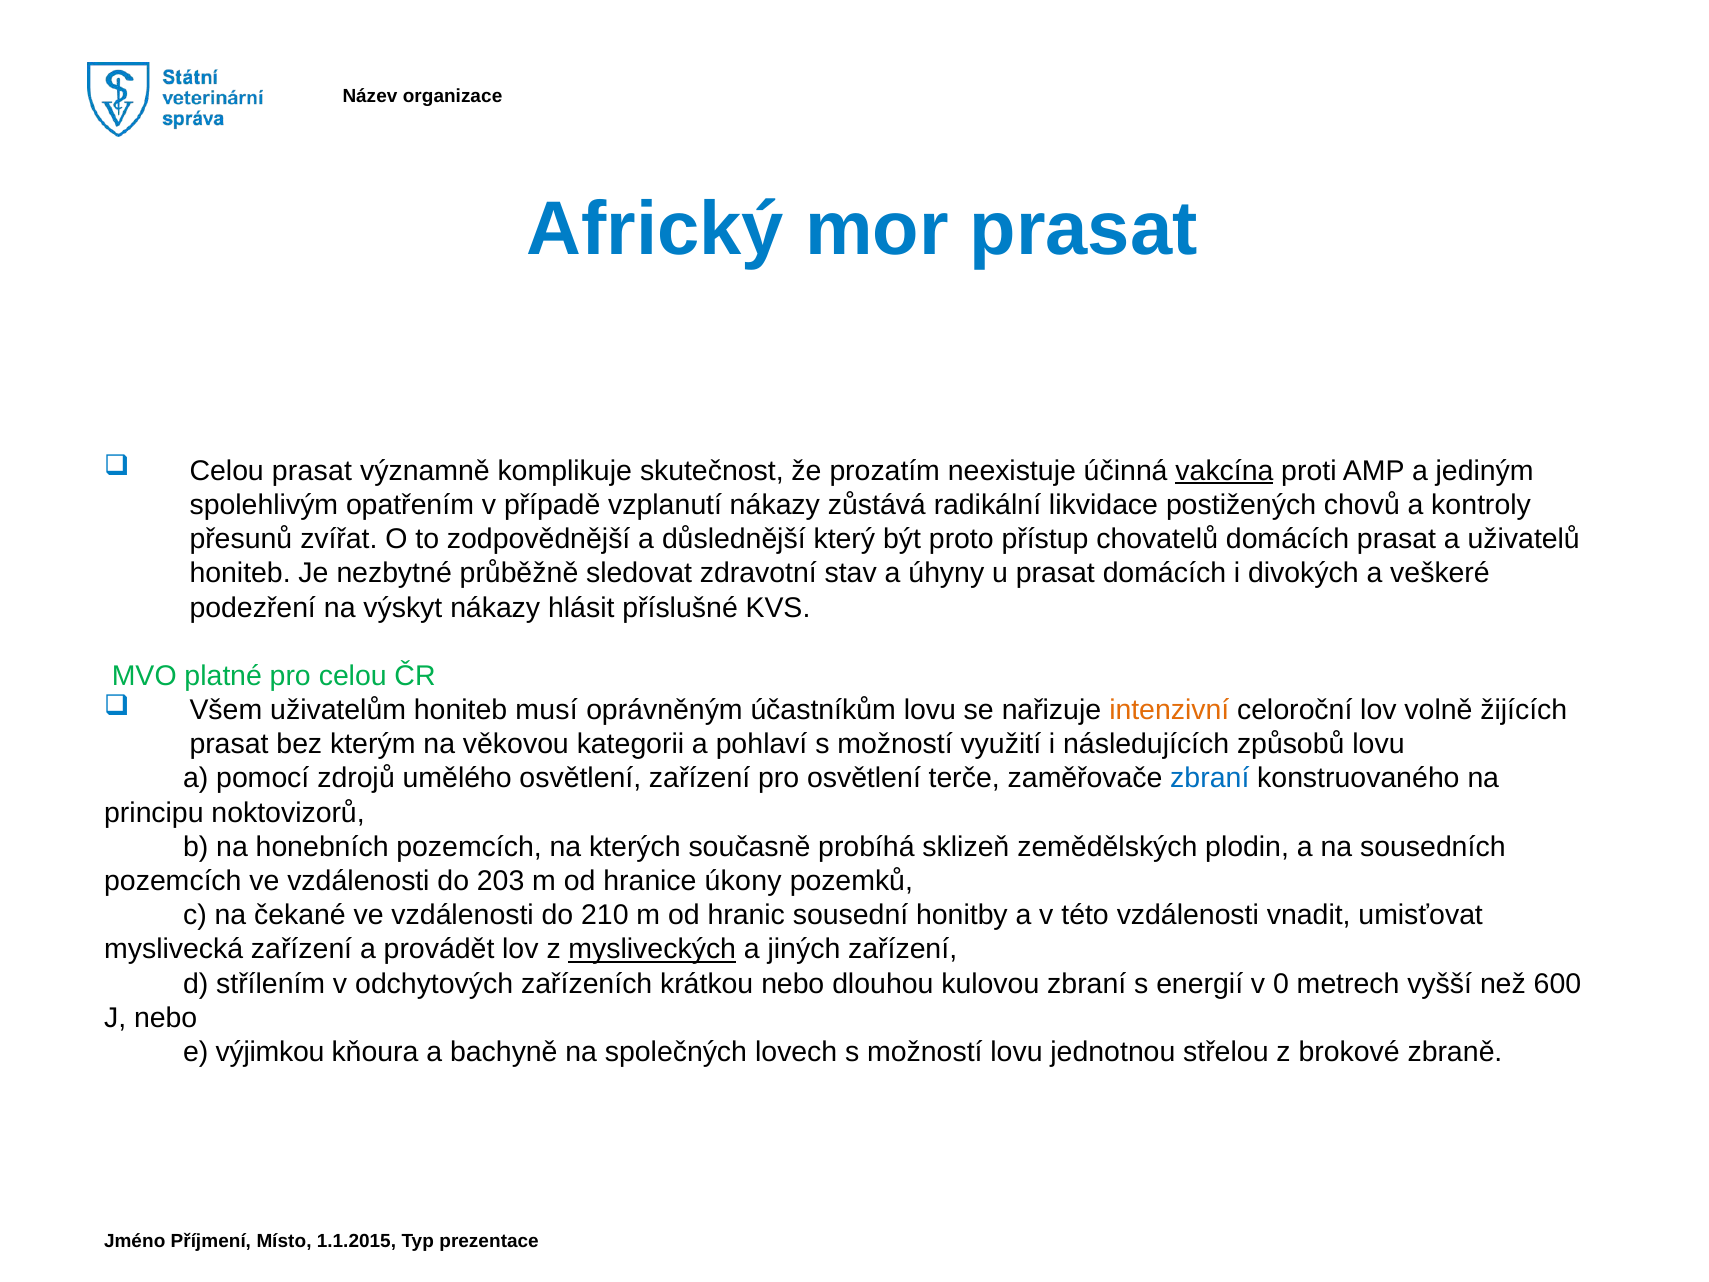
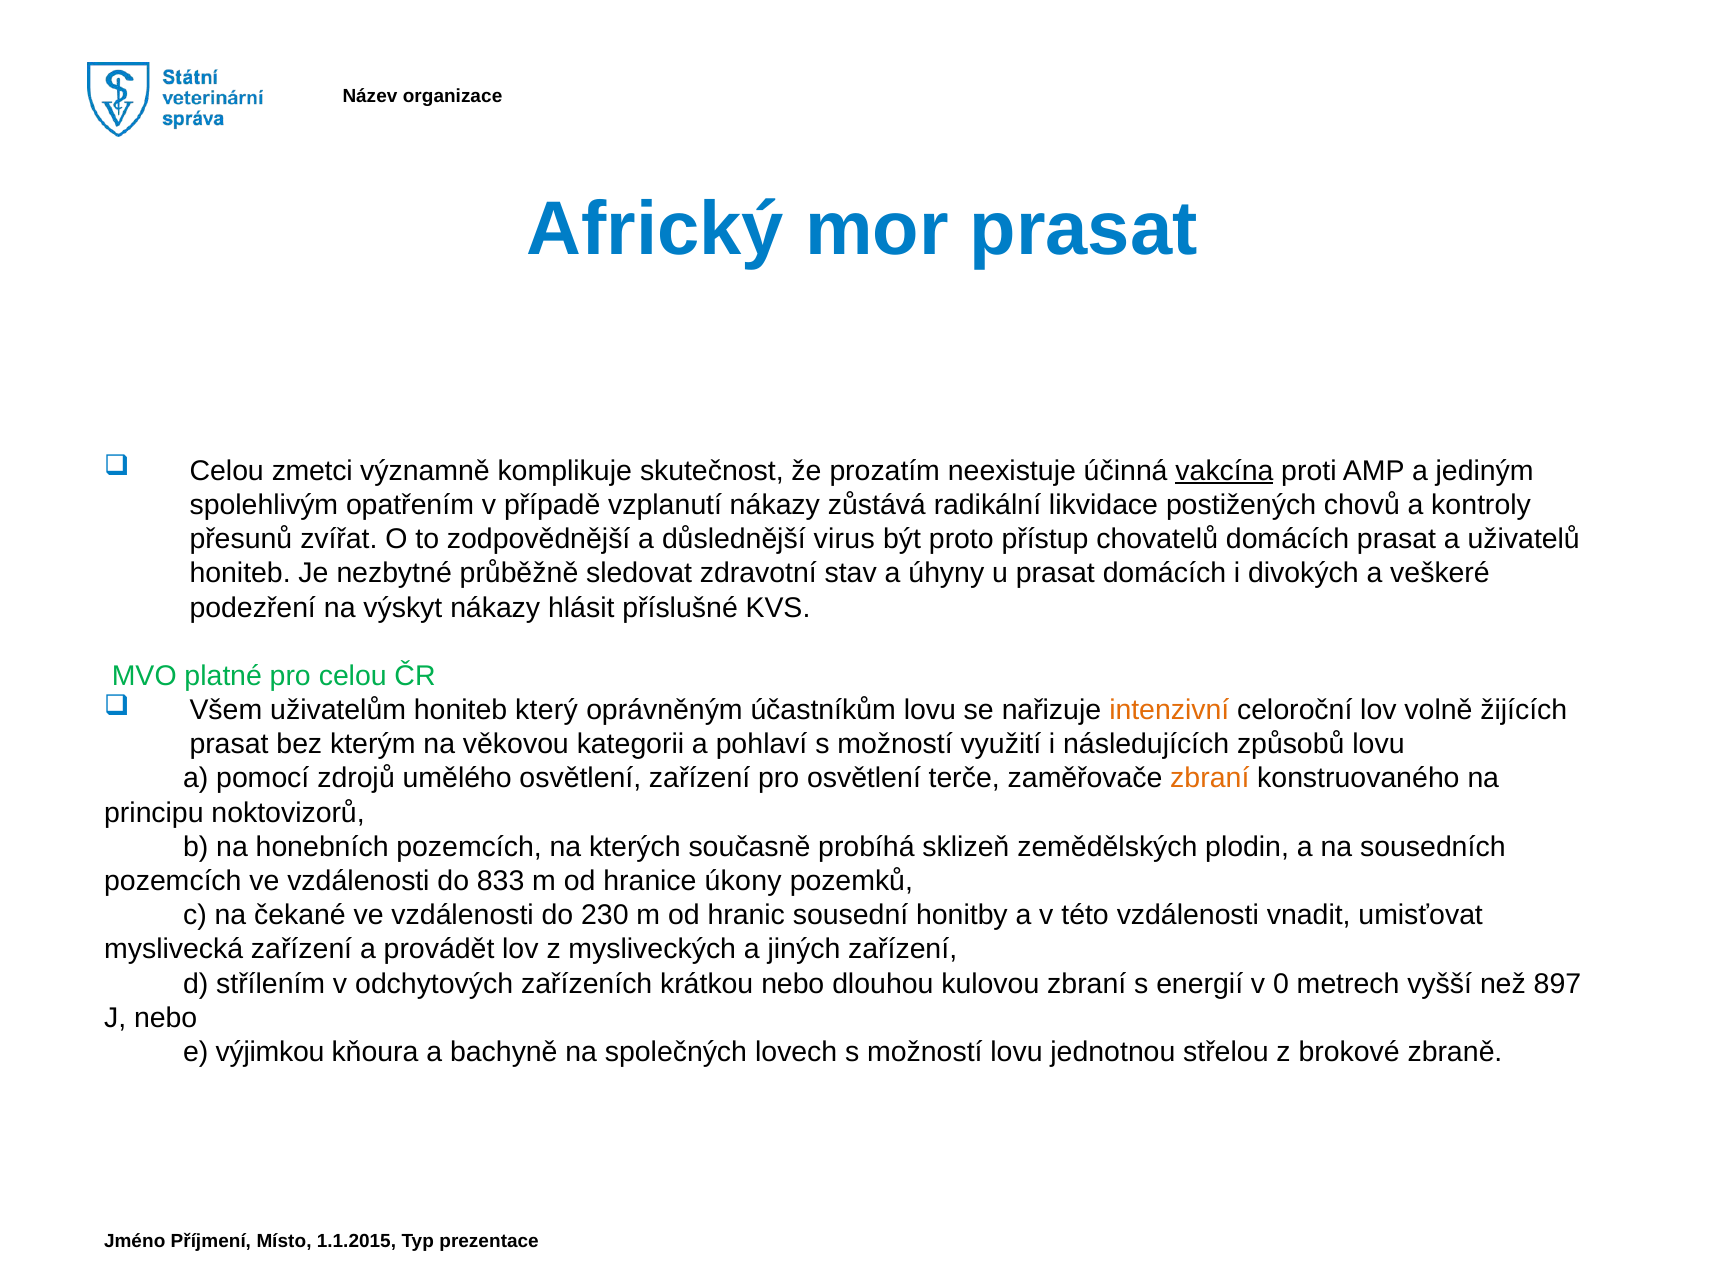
Celou prasat: prasat -> zmetci (312, 471)
který: který -> virus (844, 539)
musí: musí -> který (547, 710)
zbraní colour: blue -> orange (1210, 778)
203: 203 -> 833 (501, 881)
210: 210 -> 230 (605, 915)
mysliveckých underline: present -> none (652, 949)
600: 600 -> 897 (1557, 984)
